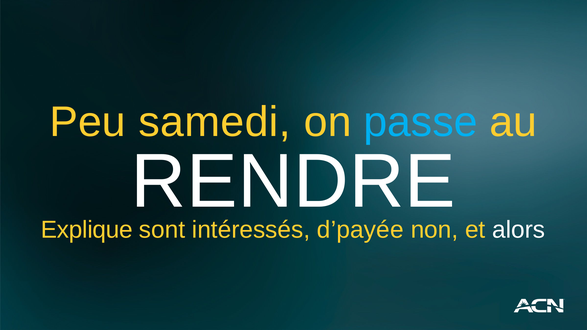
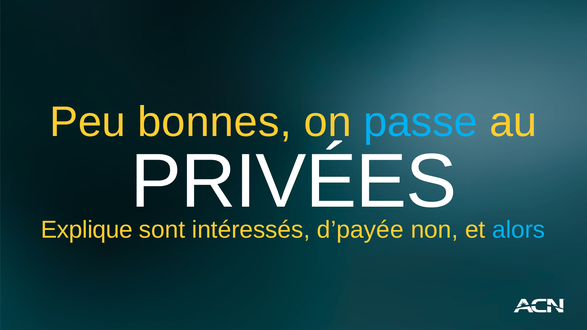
samedi: samedi -> bonnes (215, 122)
RENDRE: RENDRE -> PRIVÉES (294, 182)
alors colour: white -> light blue (519, 230)
